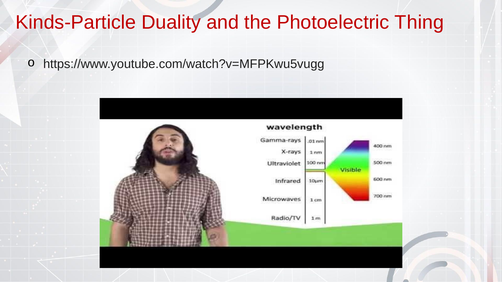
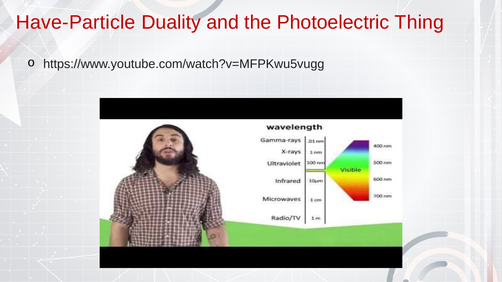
Kinds-Particle: Kinds-Particle -> Have-Particle (76, 22)
